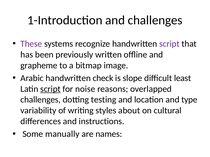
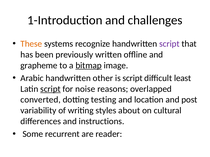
These colour: purple -> orange (31, 44)
bitmap underline: none -> present (89, 66)
check: check -> other (103, 78)
is slope: slope -> script (133, 78)
challenges: challenges -> converted (41, 100)
type: type -> post (189, 100)
manually: manually -> recurrent (62, 134)
names: names -> reader (109, 134)
